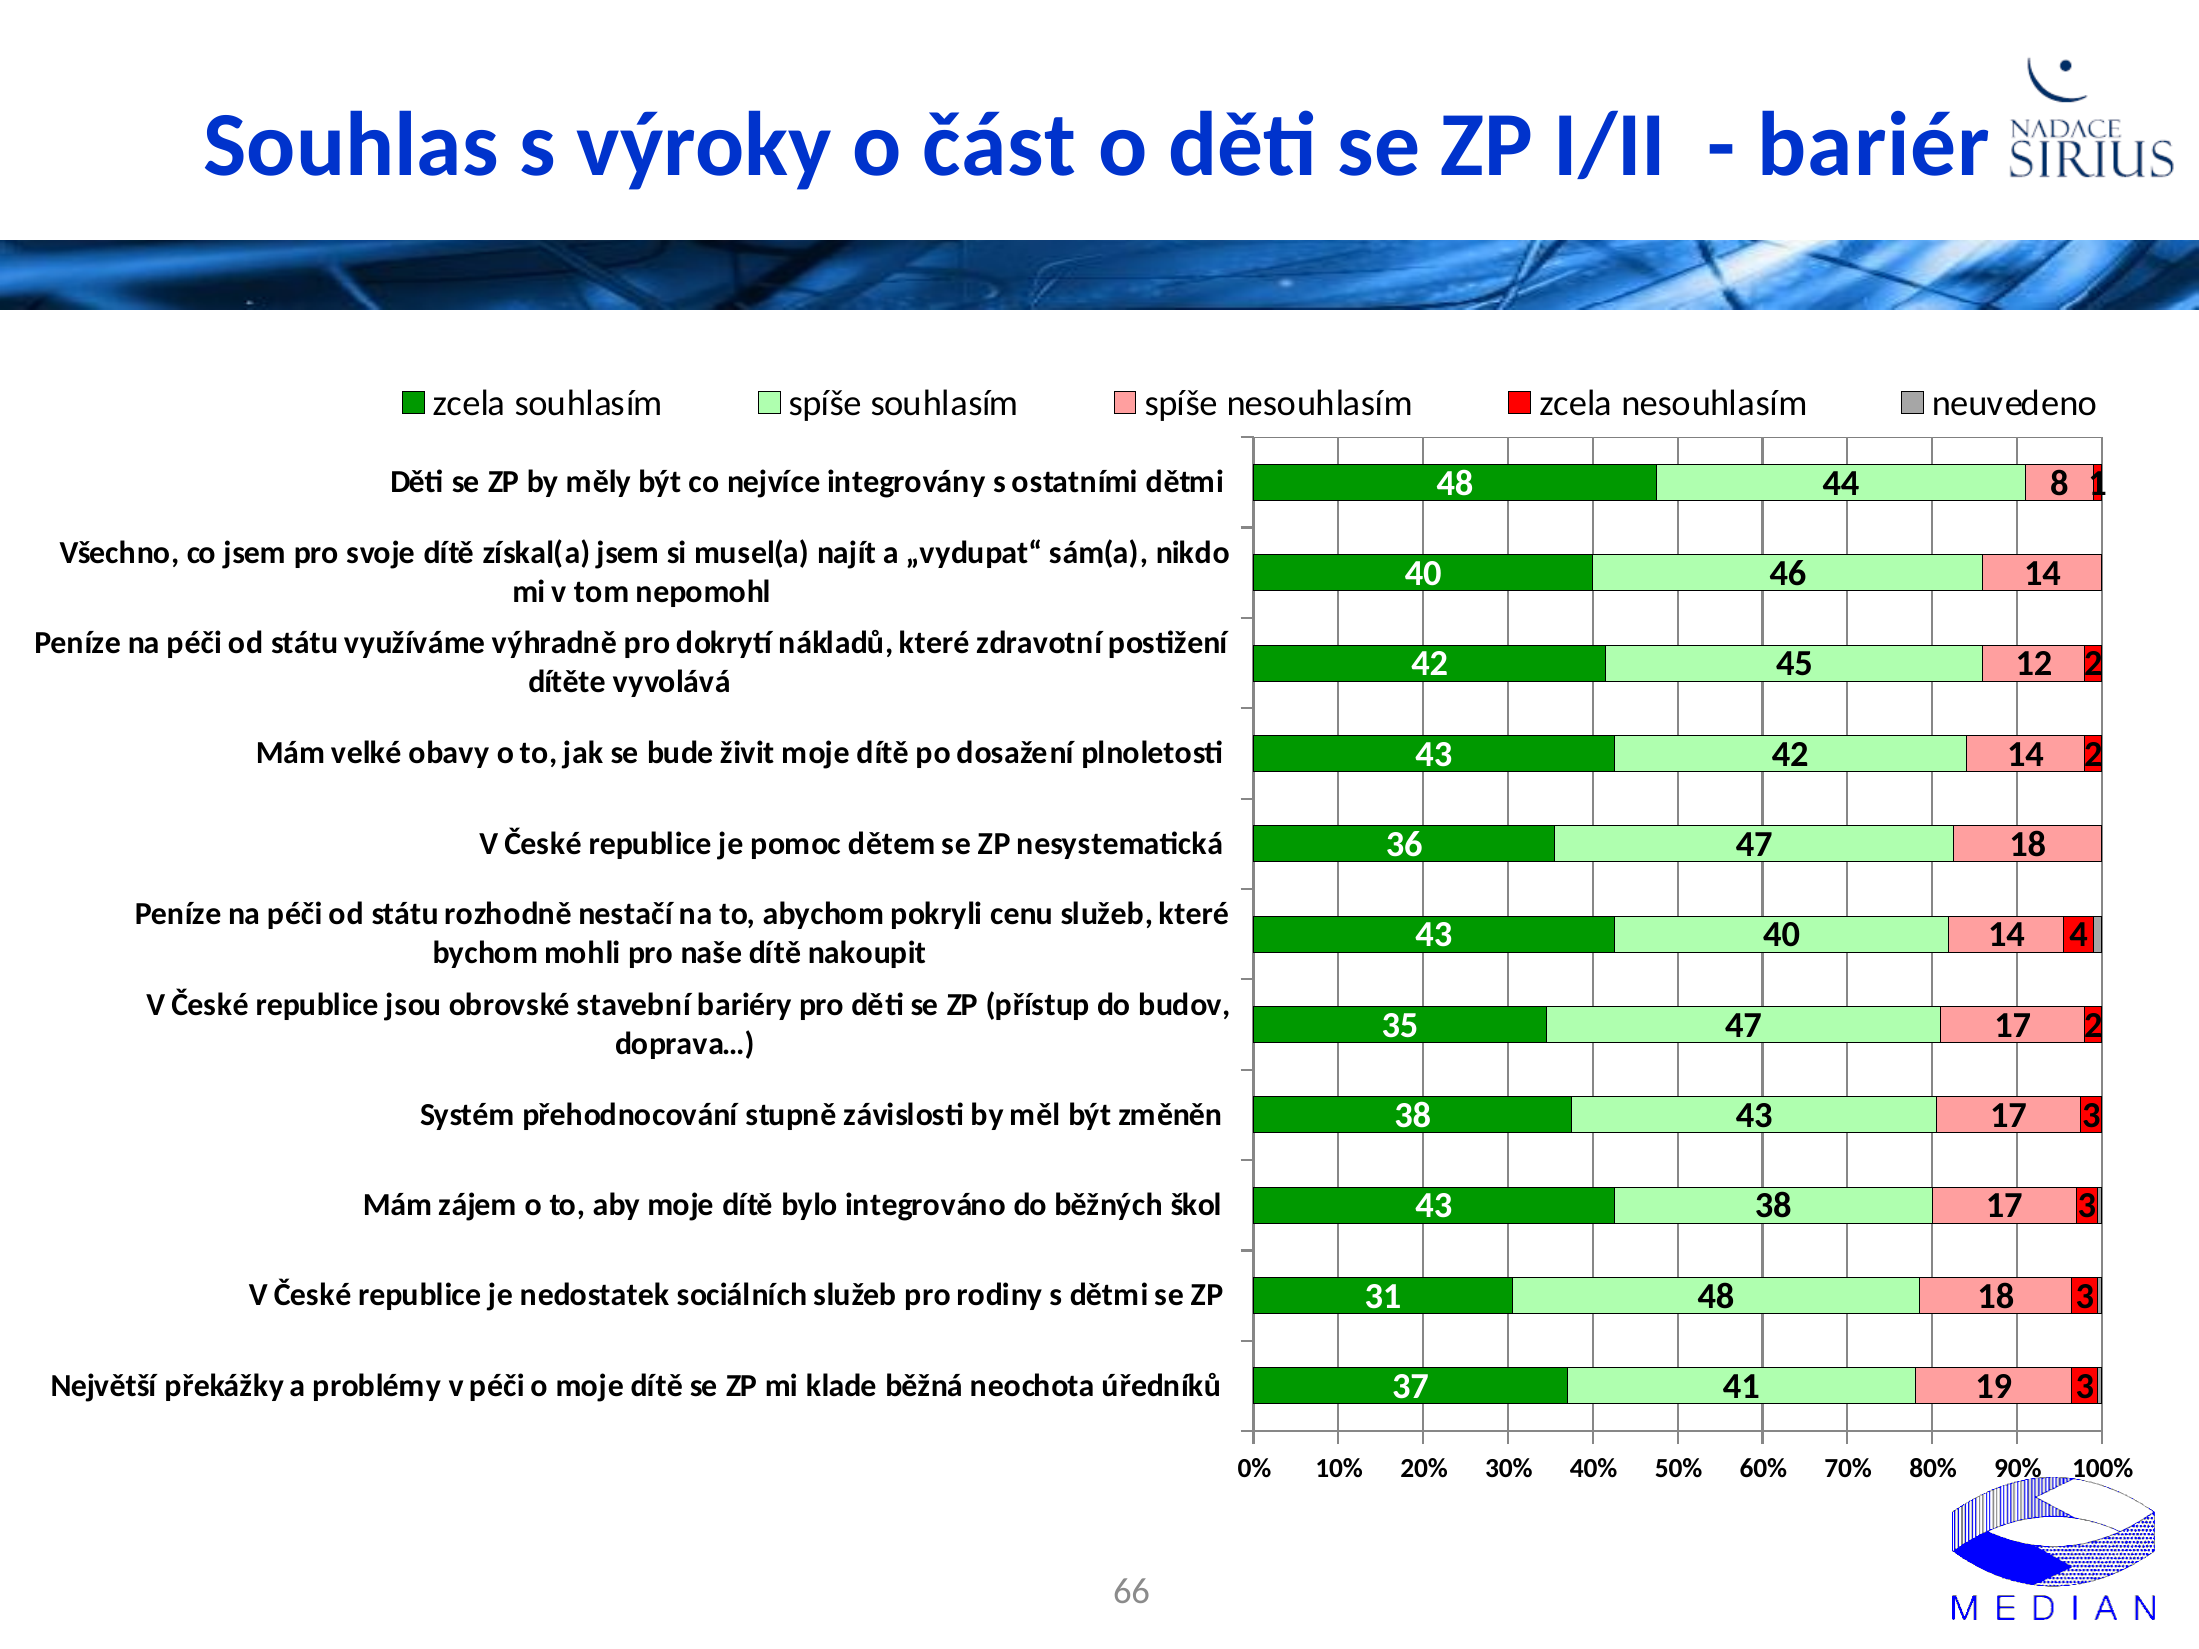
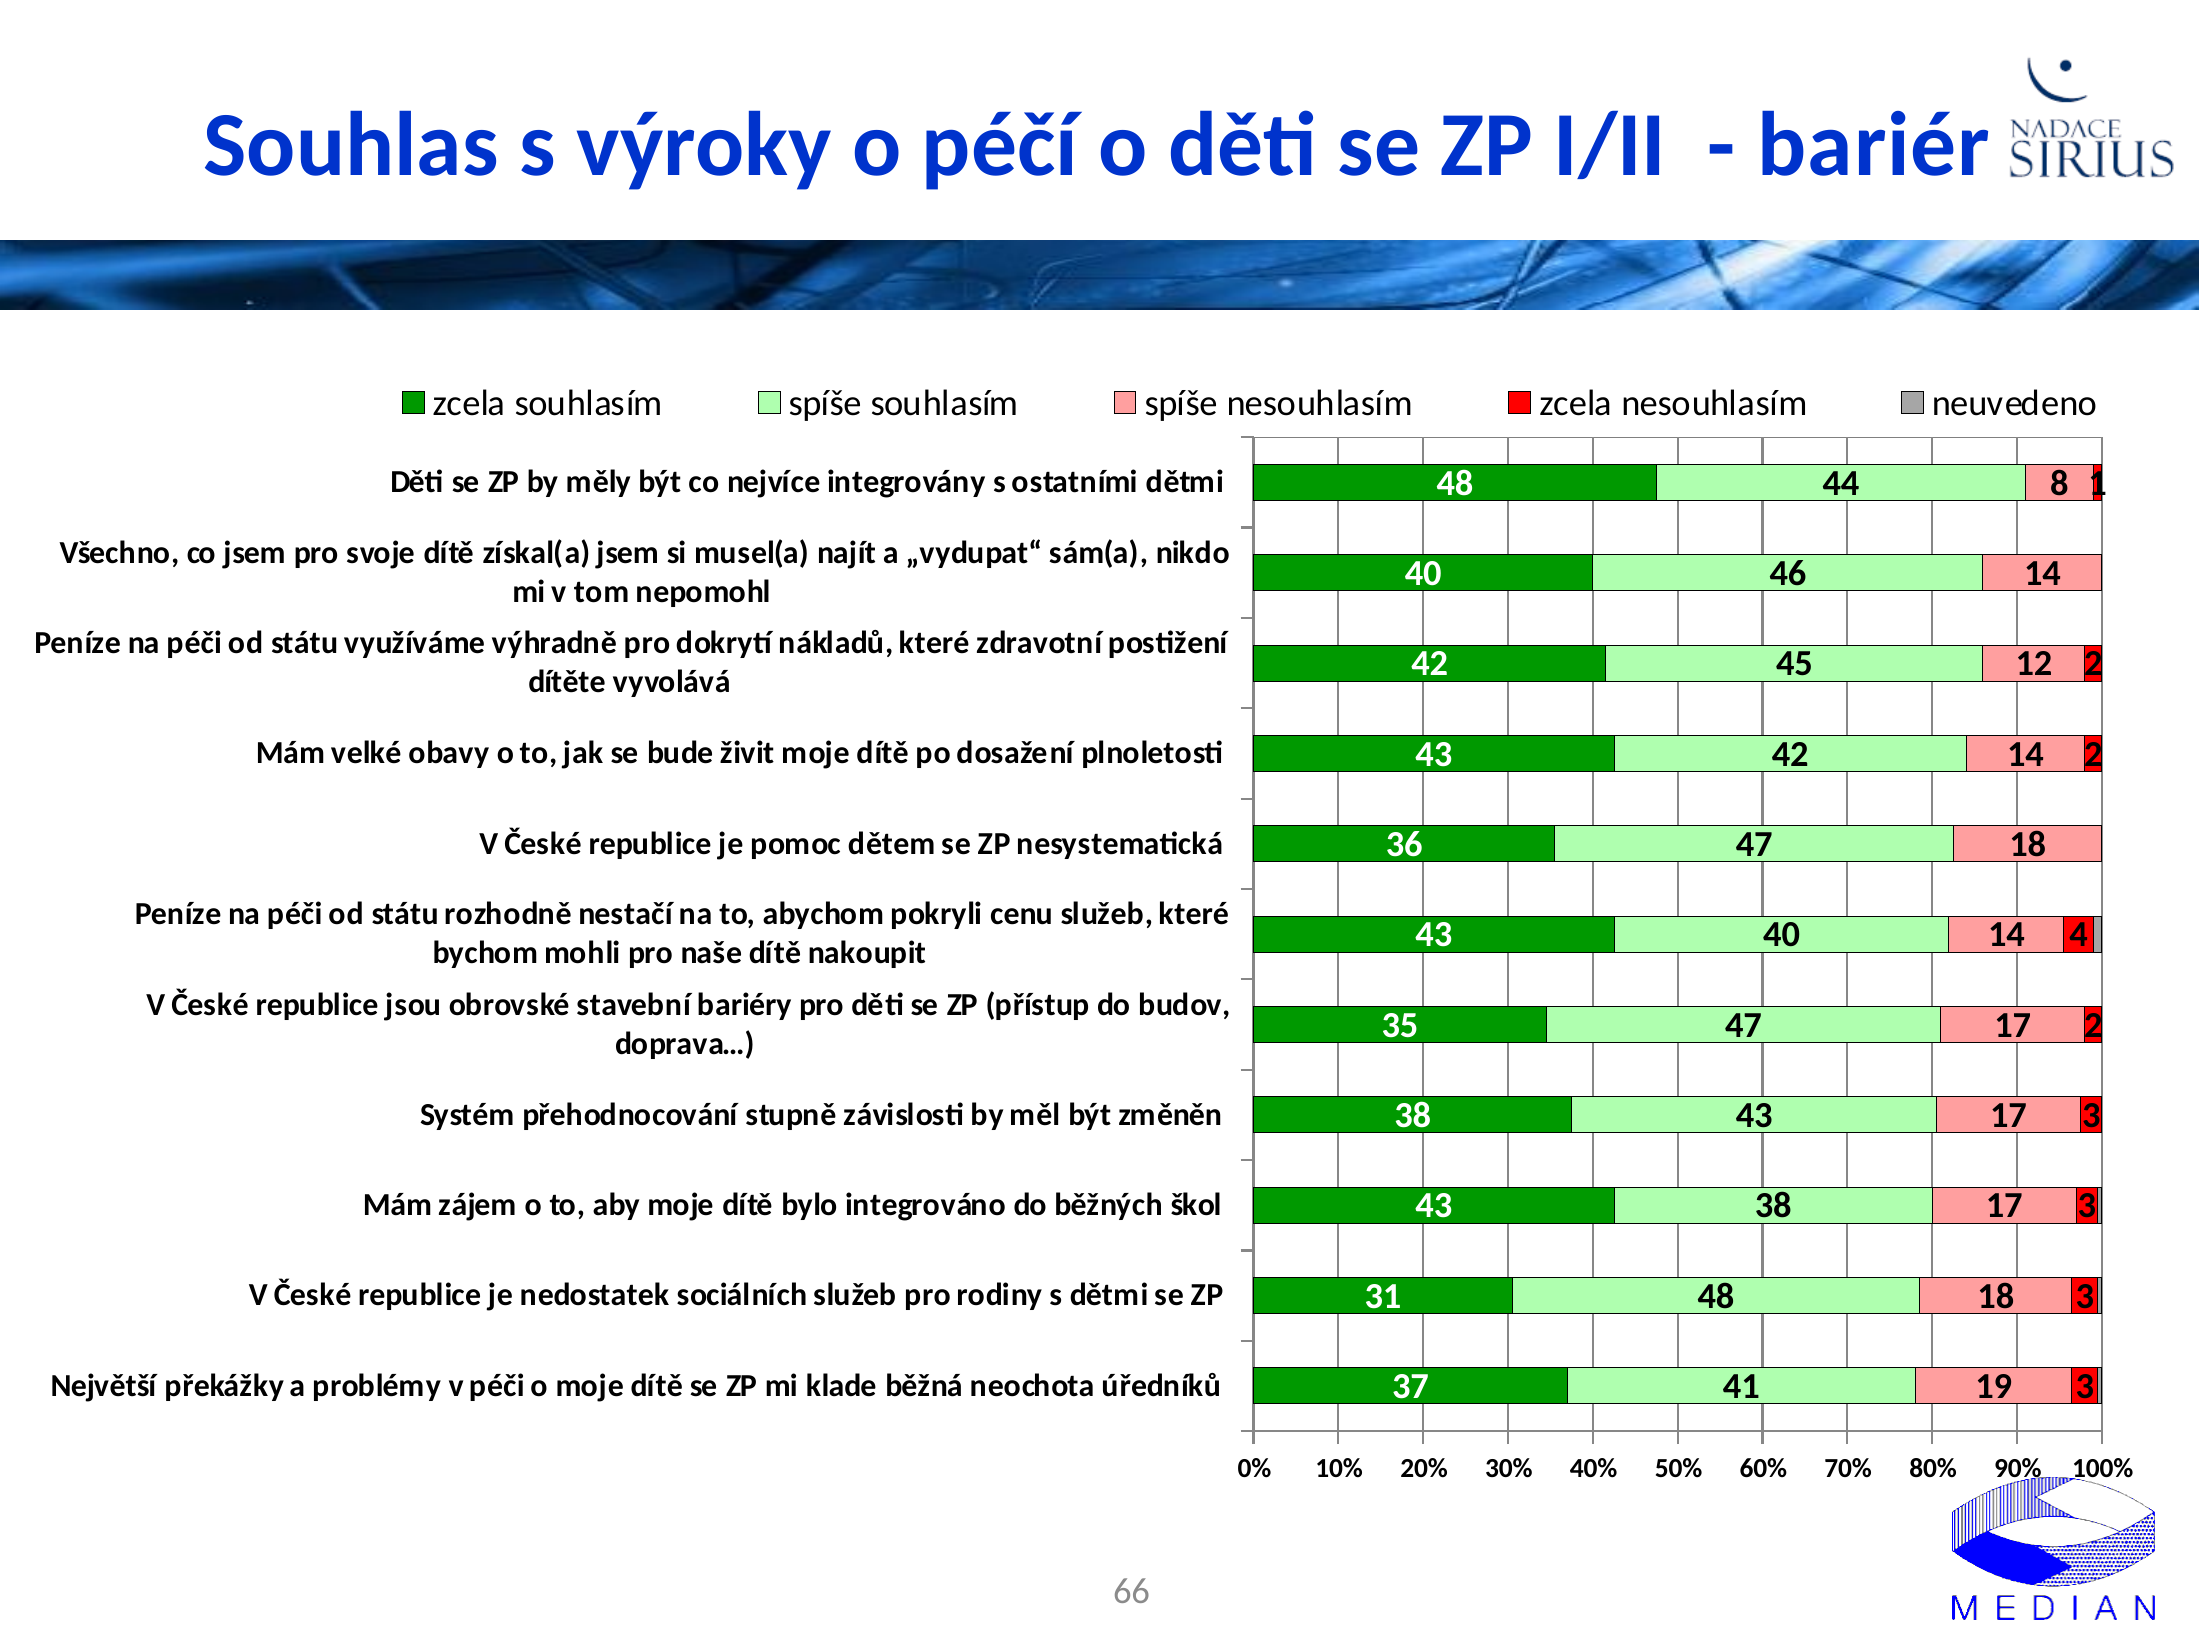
část: část -> péčí (1000, 145)
